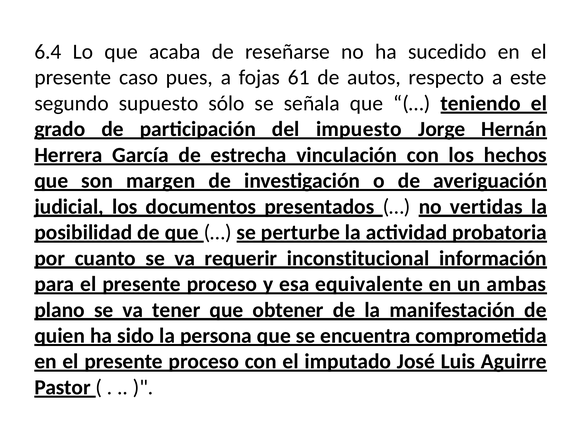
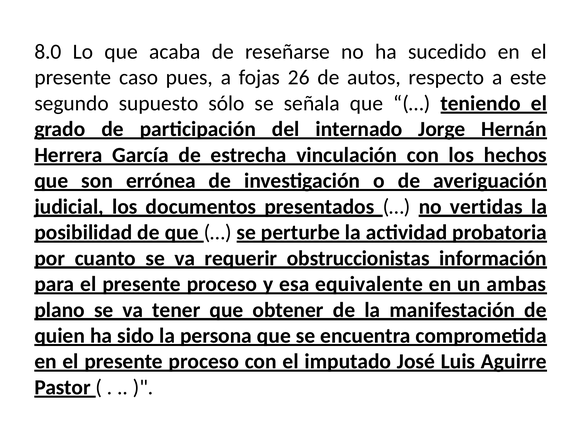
6.4: 6.4 -> 8.0 (48, 52)
61: 61 -> 26 (299, 77)
impuesto: impuesto -> internado (359, 129)
margen: margen -> errónea (161, 181)
inconstitucional: inconstitucional -> obstruccionistas (358, 258)
